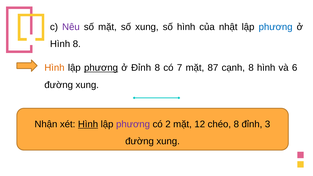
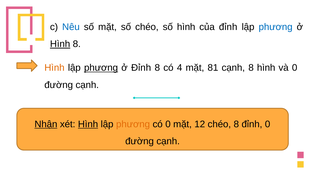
Nêu colour: purple -> blue (71, 27)
số xung: xung -> chéo (147, 27)
của nhật: nhật -> đỉnh (228, 27)
Hình underline: none -> present (60, 44)
7: 7 -> 4 (180, 68)
87: 87 -> 81 (213, 68)
và 6: 6 -> 0 (295, 68)
xung: xung -> cạnh (87, 85)
Nhận underline: none -> present (46, 124)
phương colour: purple -> orange (133, 124)
có 2: 2 -> 0 (168, 124)
đỉnh 3: 3 -> 0 (268, 124)
xung: xung -> cạnh (168, 141)
